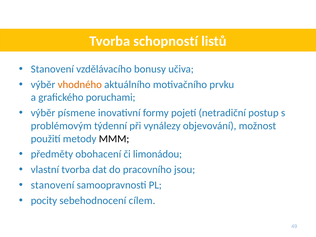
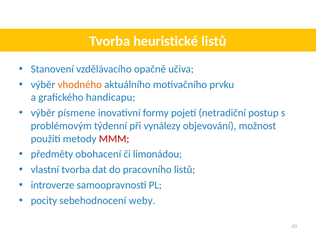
schopností: schopností -> heuristické (166, 41)
bonusy: bonusy -> opačně (150, 69)
poruchami: poruchami -> handicapu (111, 97)
MMM colour: black -> red (114, 139)
pracovního jsou: jsou -> listů (185, 170)
stanovení: stanovení -> introverze (53, 185)
cílem: cílem -> weby (142, 201)
